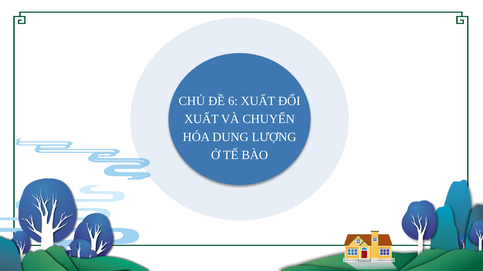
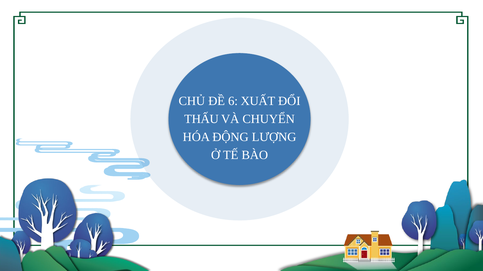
XUẤT: XUẤT -> THẤU (201, 119)
DUNG: DUNG -> ĐỘNG (230, 137)
